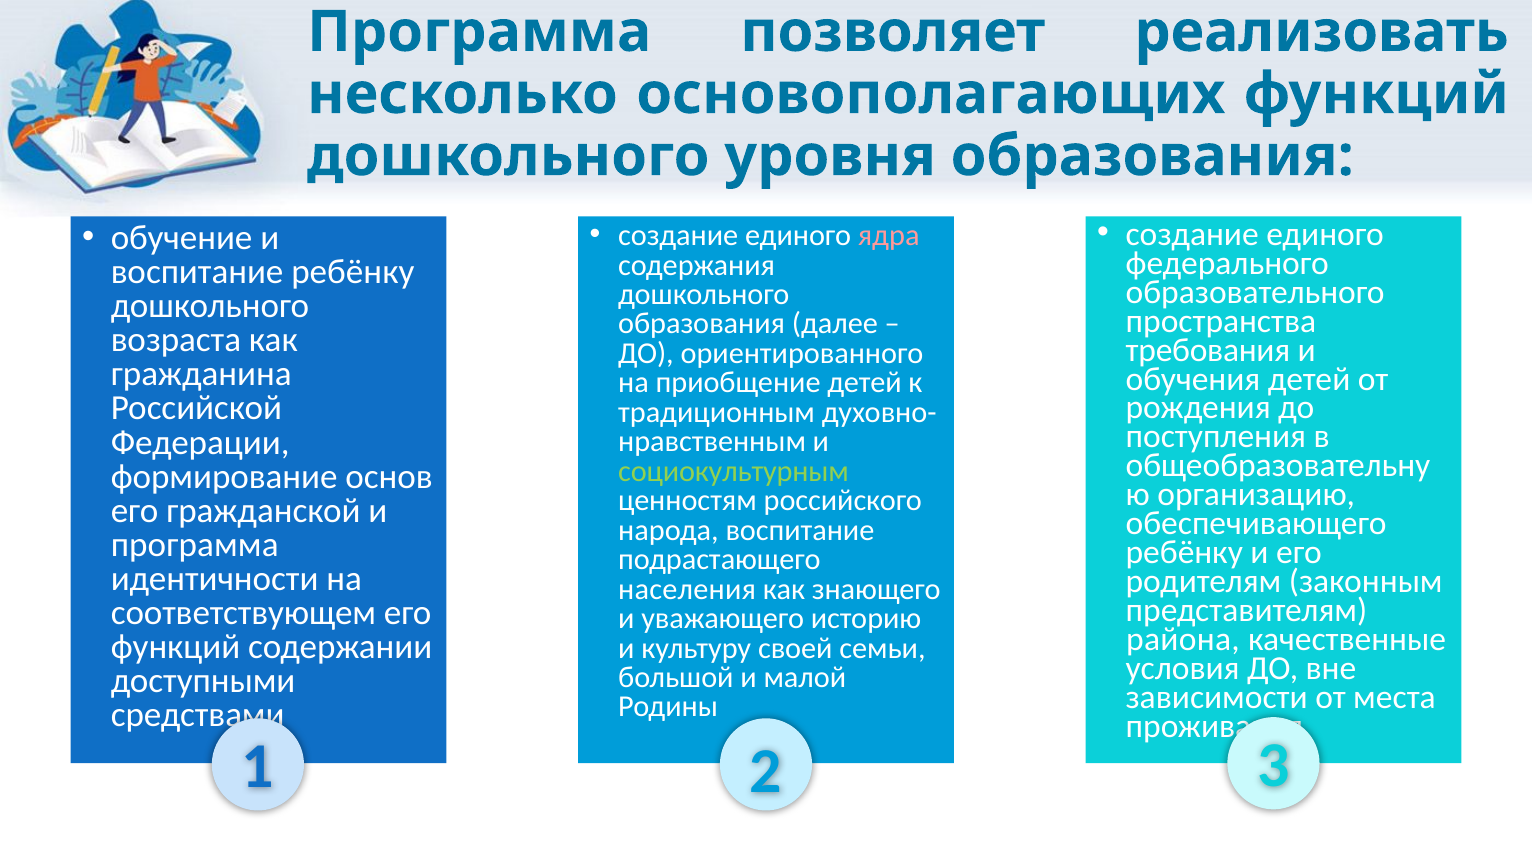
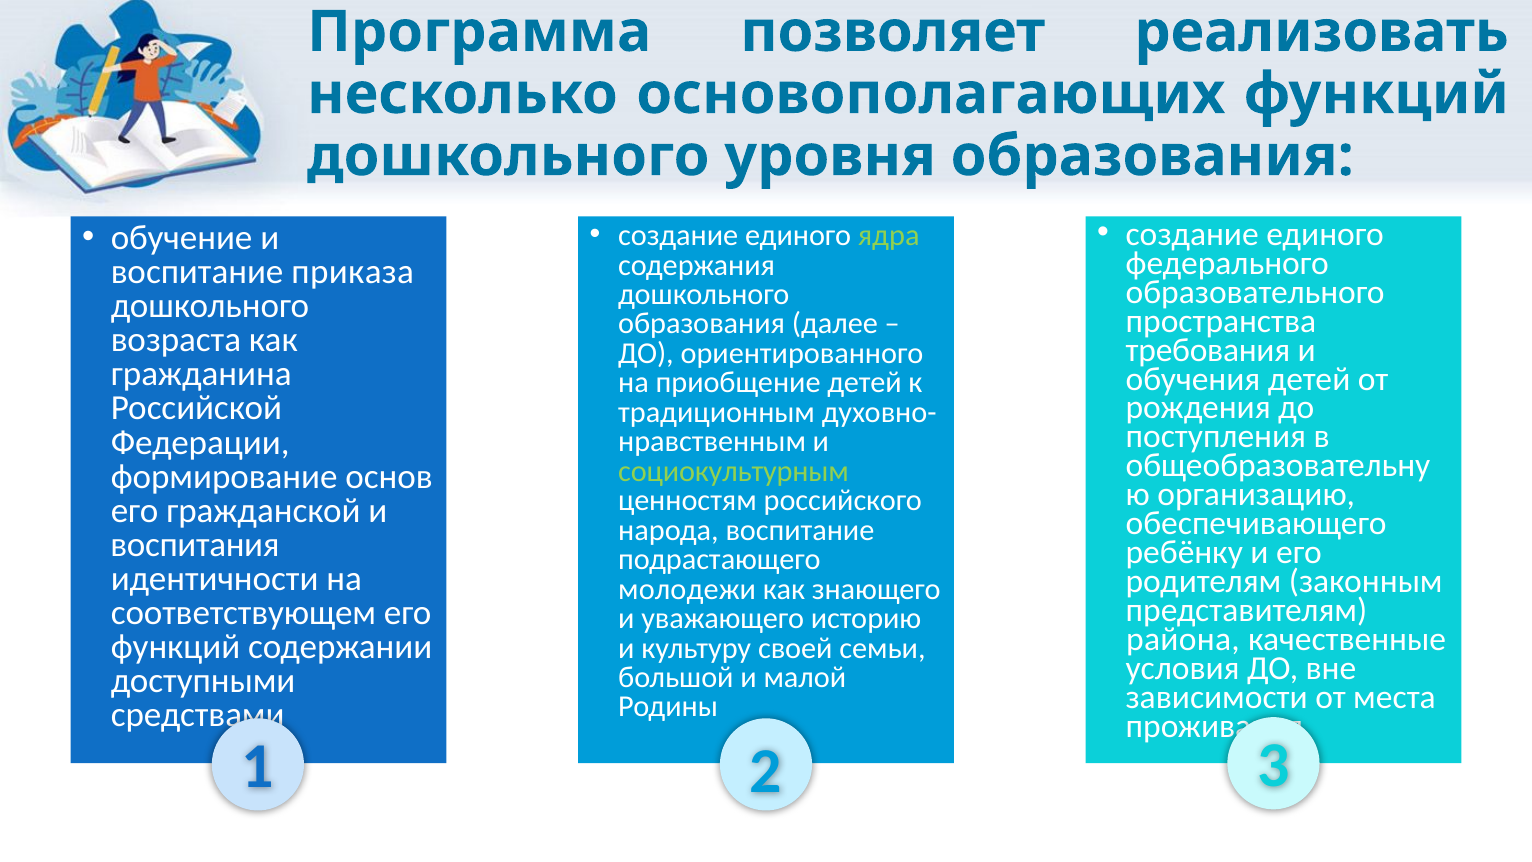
ядра colour: pink -> light green (889, 236)
воспитание ребёнку: ребёнку -> приказа (353, 272)
программа: программа -> воспитания (195, 545)
населения: населения -> молодежи (687, 589)
